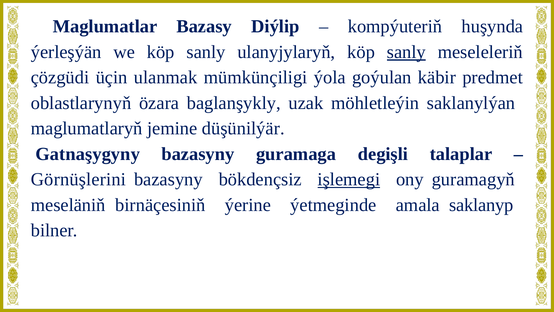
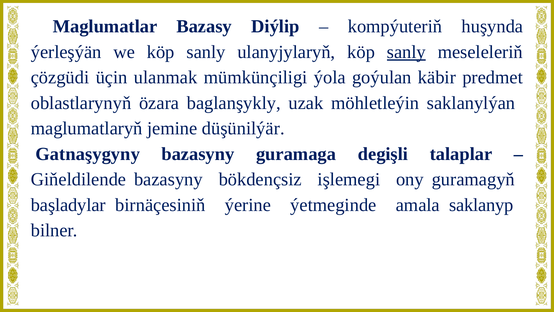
Görnüşlerini: Görnüşlerini -> Giňeldilende (78, 179)
işlemegi underline: present -> none (349, 179)
meseläniň: meseläniň -> başladylar (68, 205)
